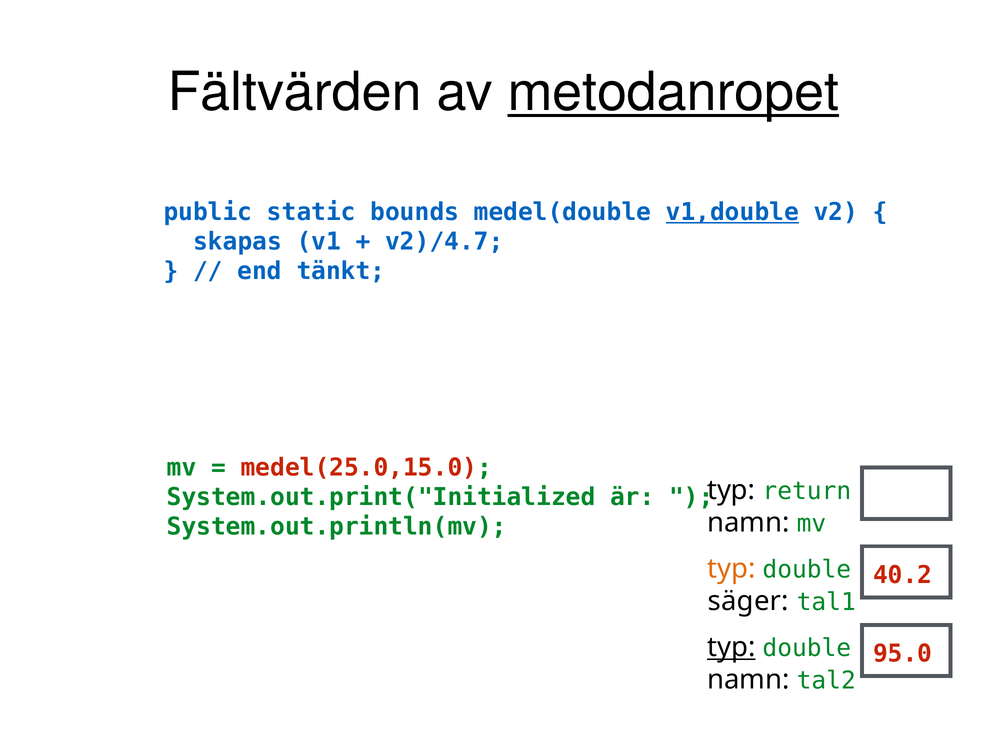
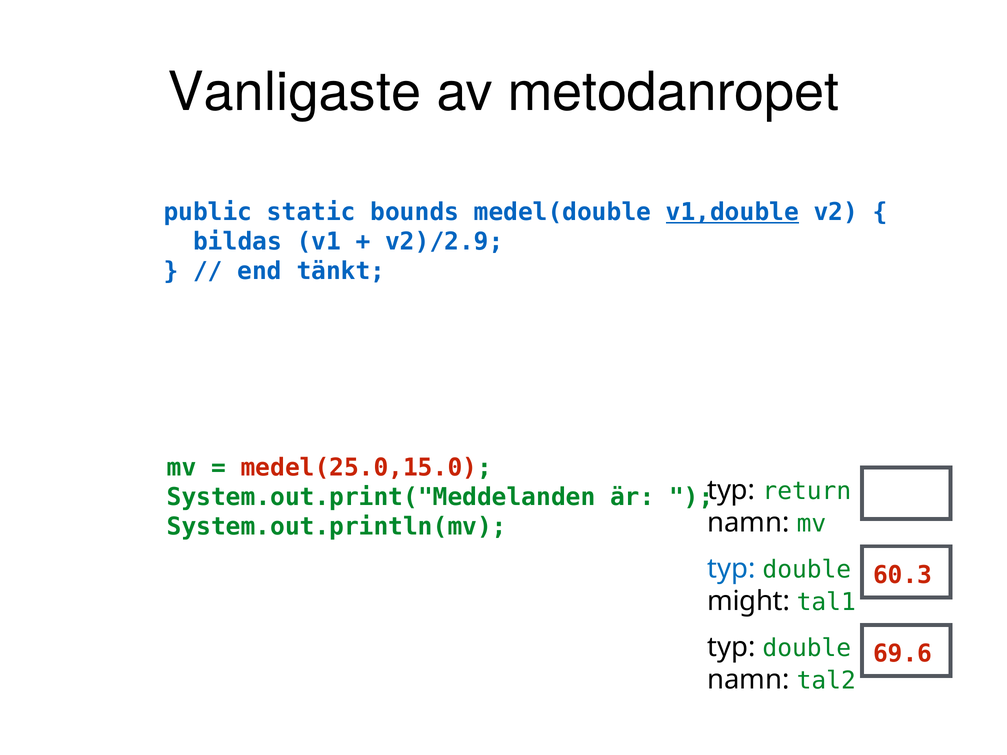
Fältvärden: Fältvärden -> Vanligaste (294, 92)
metodanropet underline: present -> none (673, 92)
skapas: skapas -> bildas (238, 242)
v2)/4.7: v2)/4.7 -> v2)/2.9 (444, 242)
System.out.print("Initialized: System.out.print("Initialized -> System.out.print("Meddelanden (381, 497)
typ colour: orange -> blue (731, 569)
40.2: 40.2 -> 60.3 (903, 575)
säger: säger -> might (749, 601)
typ underline: present -> none (731, 648)
95.0: 95.0 -> 69.6 (903, 654)
